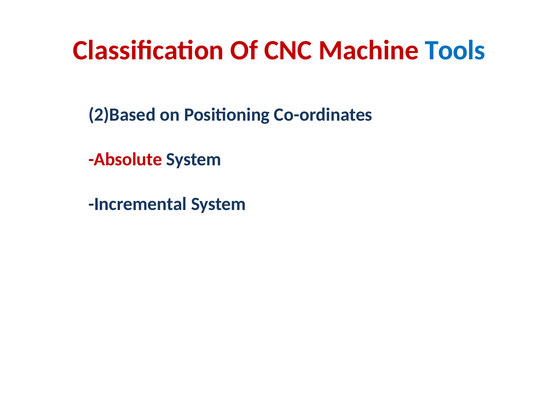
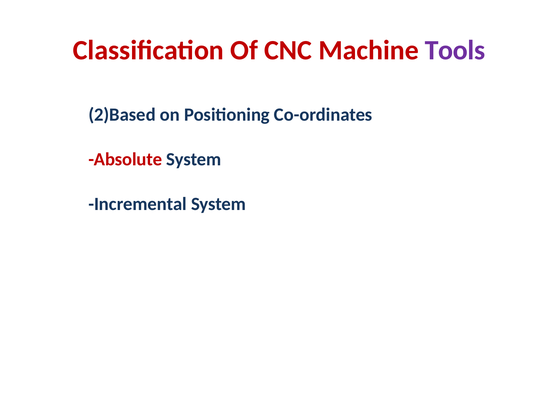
Tools colour: blue -> purple (455, 50)
